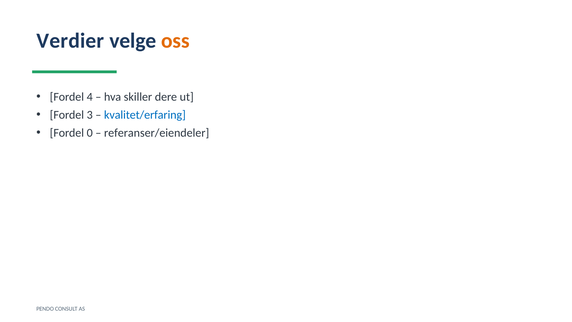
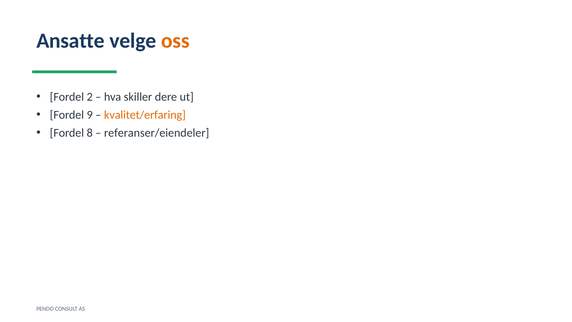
Verdier: Verdier -> Ansatte (71, 41)
4: 4 -> 2 (90, 97)
3: 3 -> 9 (90, 115)
kvalitet/erfaring colour: blue -> orange (145, 115)
0: 0 -> 8 (90, 133)
